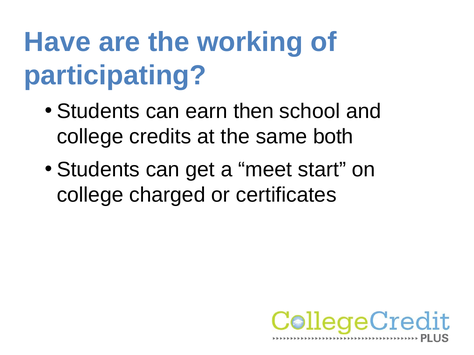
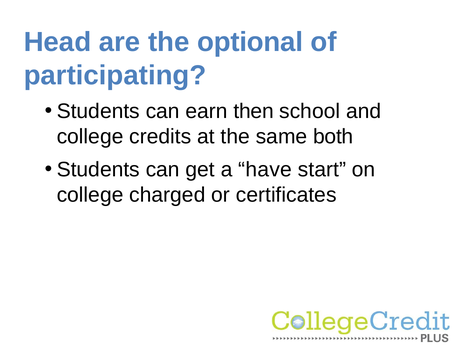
Have: Have -> Head (57, 42)
working: working -> optional (250, 42)
meet: meet -> have (265, 170)
